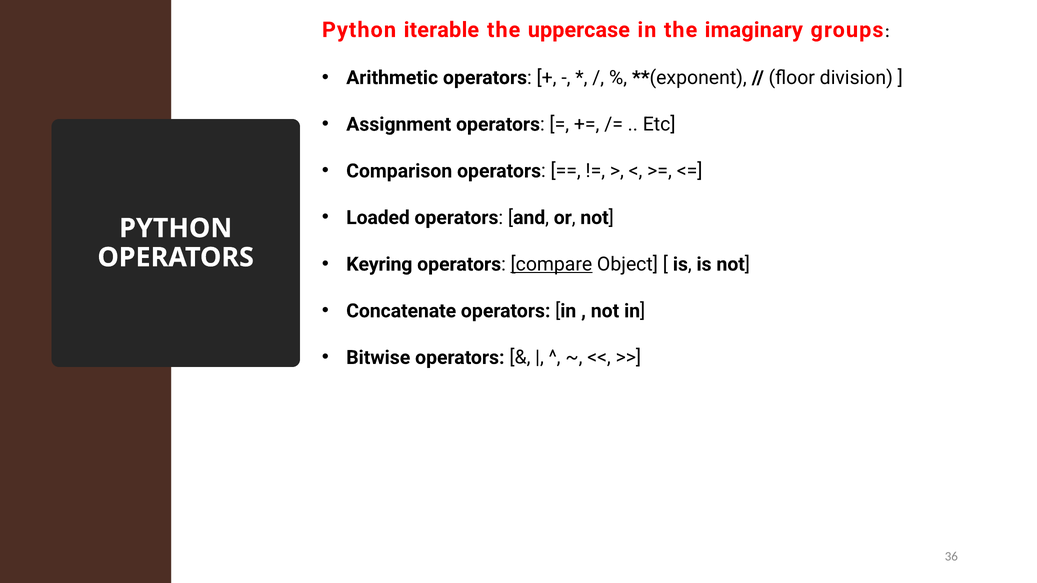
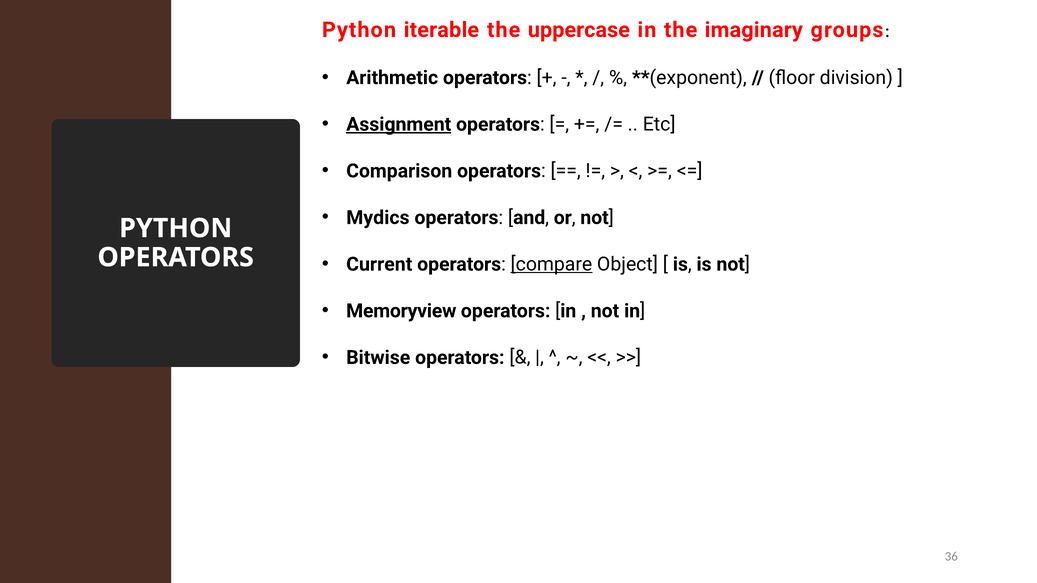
Assignment underline: none -> present (399, 124)
Loaded: Loaded -> Mydics (378, 218)
Keyring: Keyring -> Current (379, 264)
Concatenate: Concatenate -> Memoryview (401, 311)
